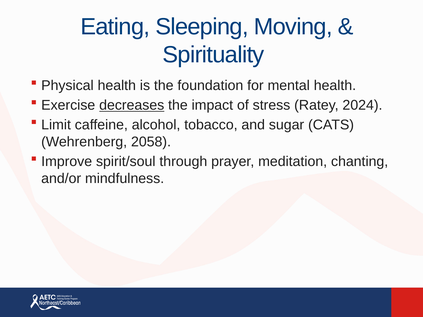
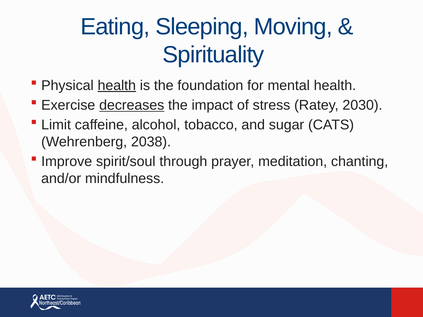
health underline: none -> present (117, 86)
2024: 2024 -> 2030 (362, 105)
2058: 2058 -> 2038 (151, 142)
